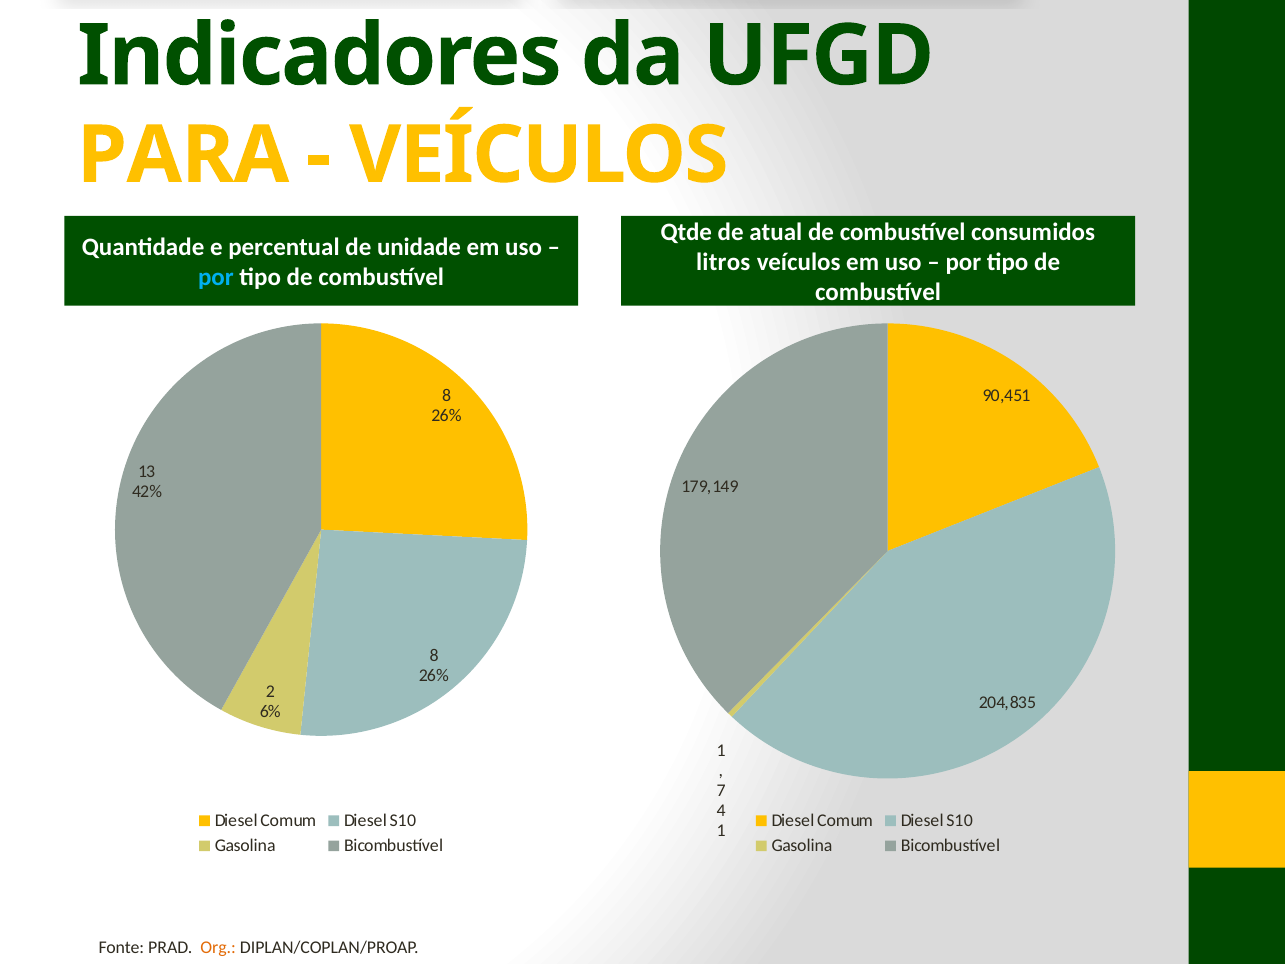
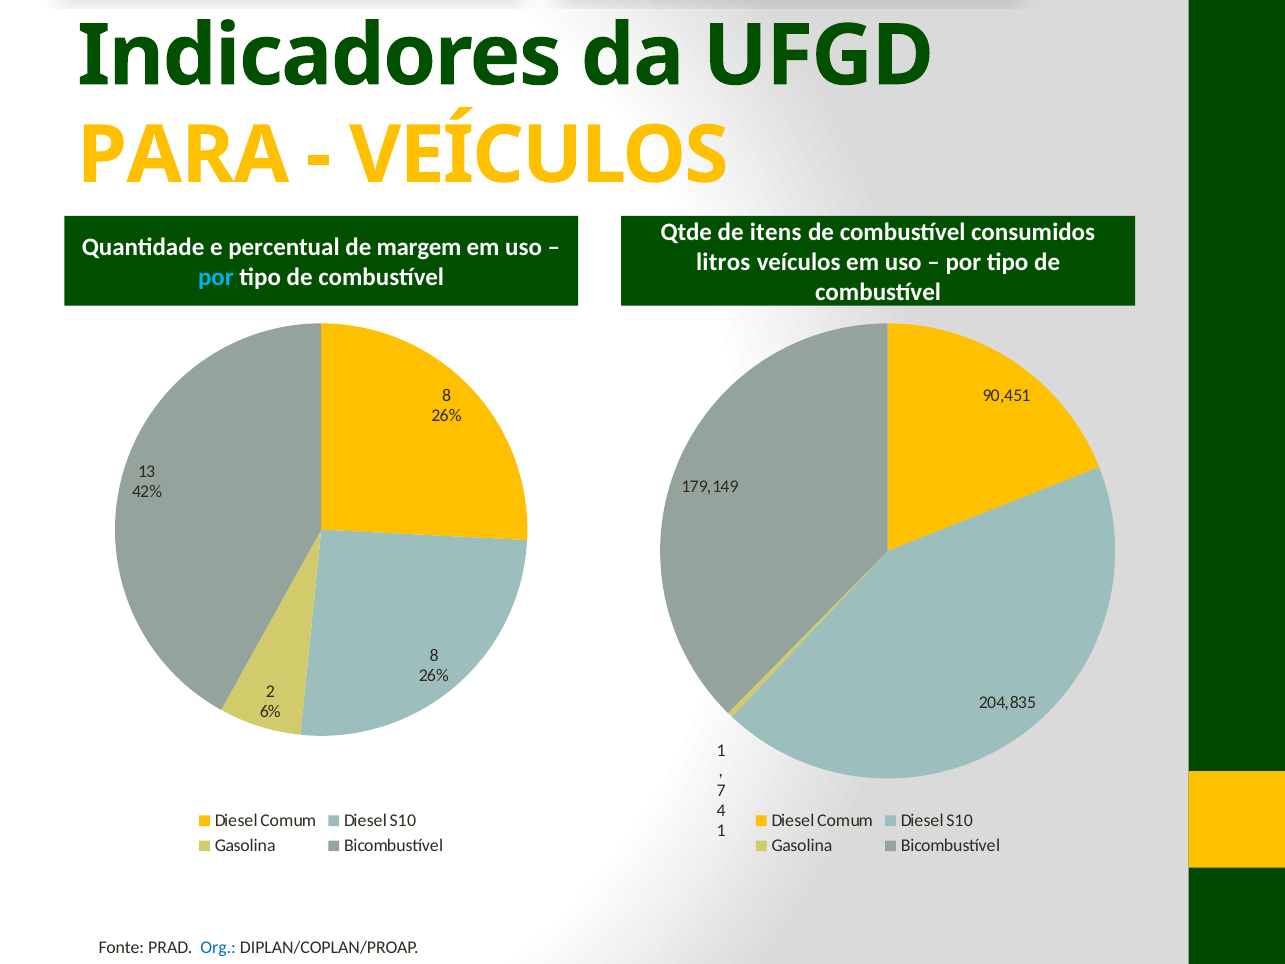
atual: atual -> itens (776, 232)
unidade: unidade -> margem (419, 247)
Org colour: orange -> blue (218, 947)
